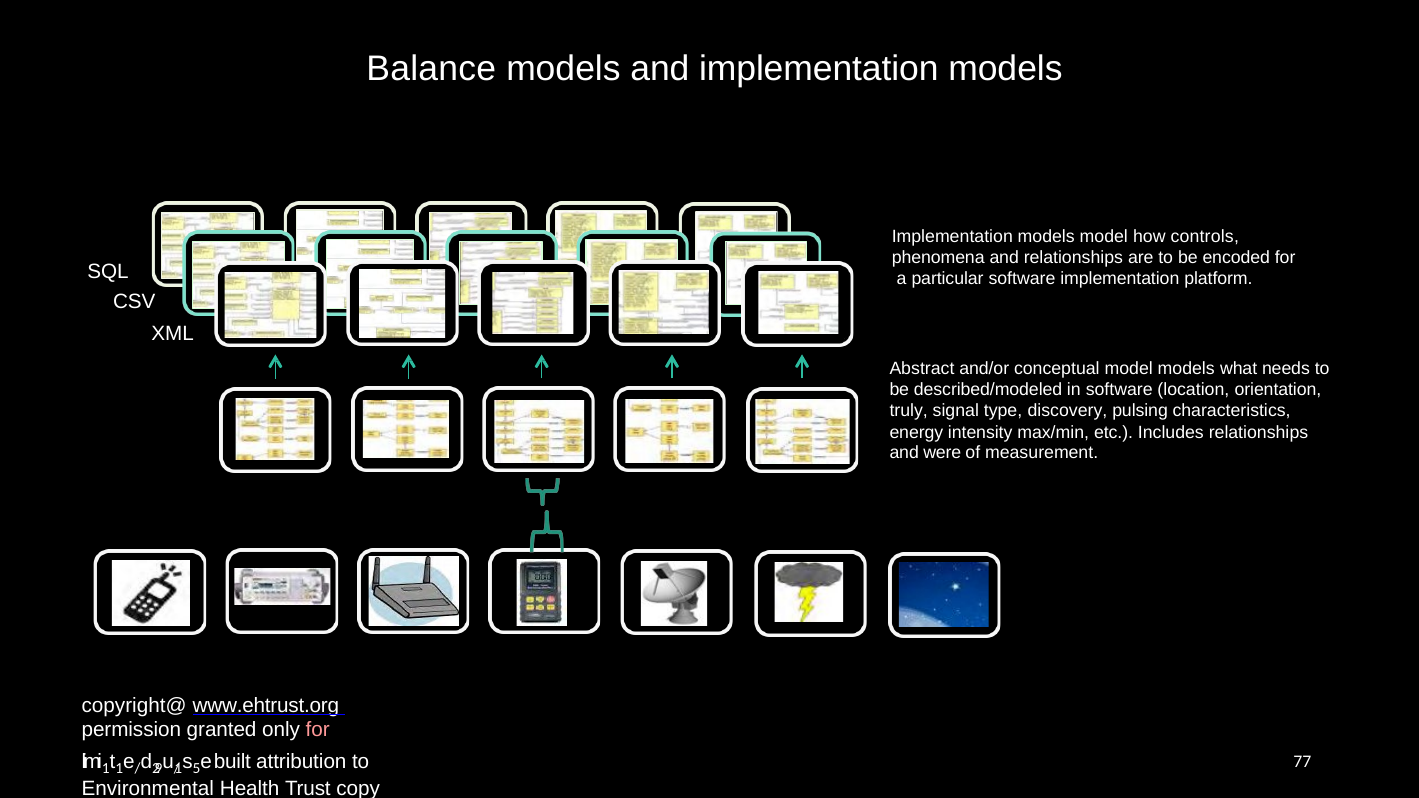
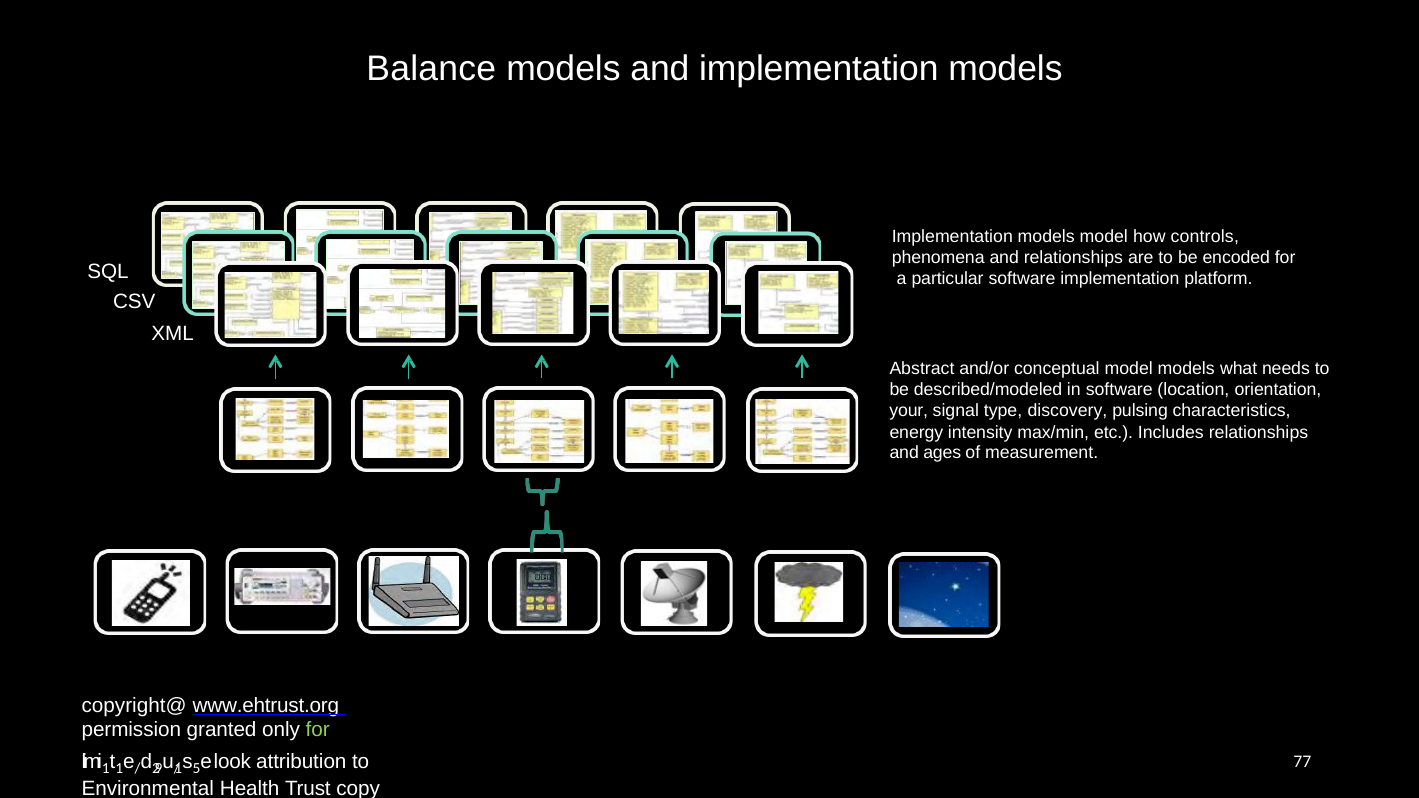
truly: truly -> your (909, 410)
were: were -> ages (942, 453)
for colour: pink -> light green (318, 730)
built: built -> look (232, 762)
